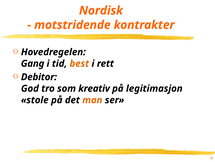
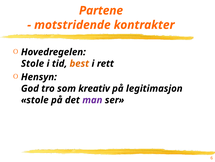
Nordisk: Nordisk -> Partene (101, 11)
Gang: Gang -> Stole (33, 63)
Debitor: Debitor -> Hensyn (39, 77)
man colour: orange -> purple (92, 100)
